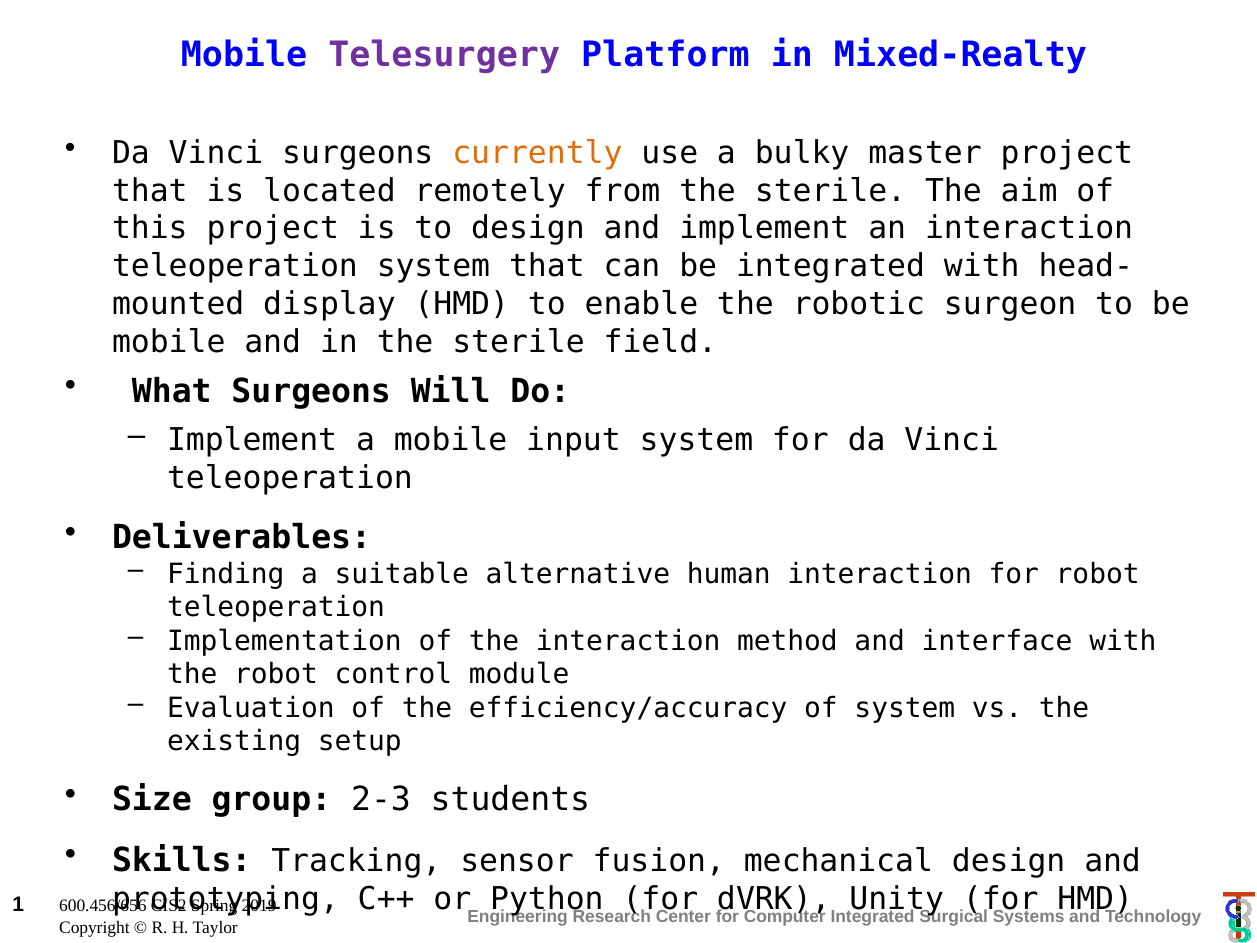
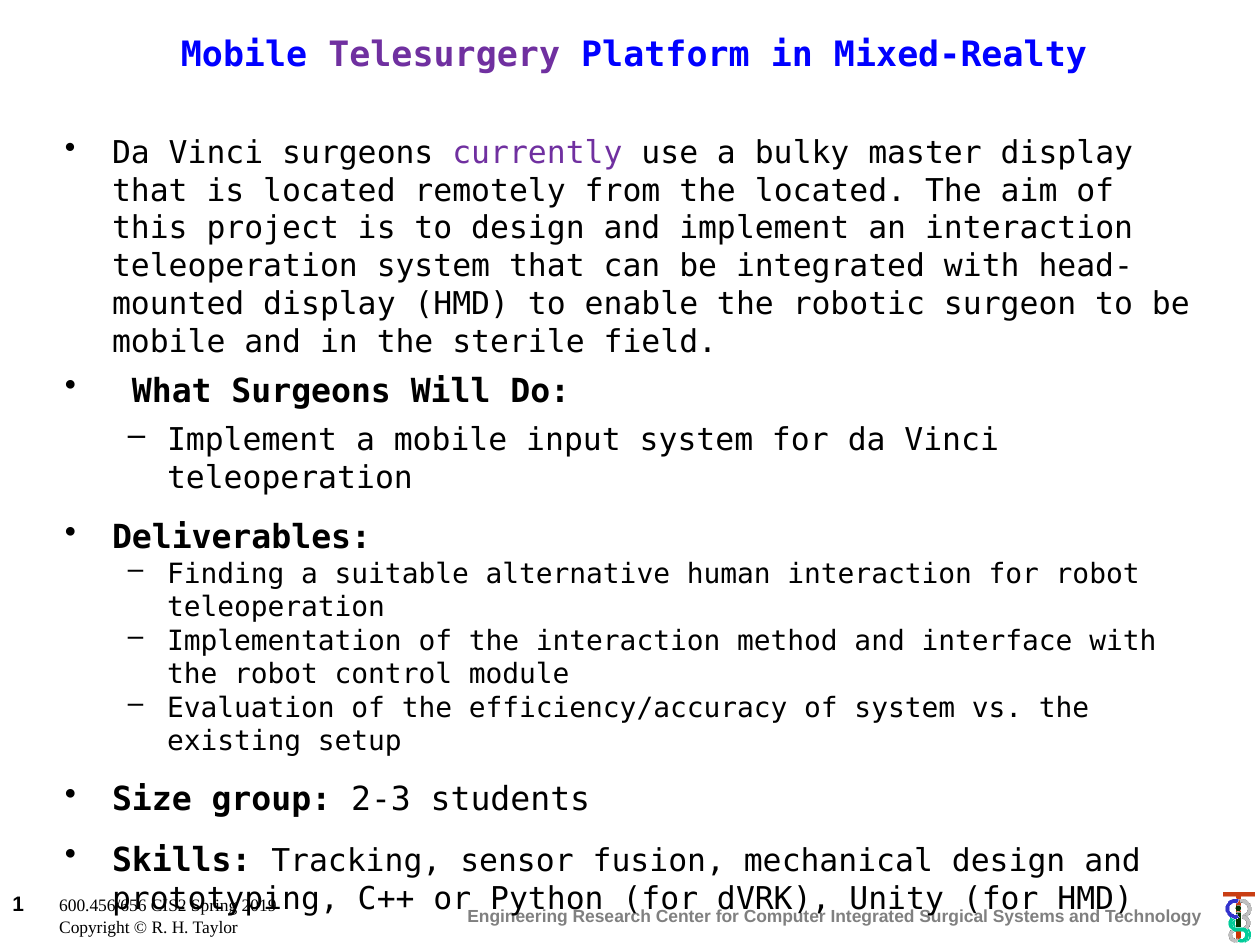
currently colour: orange -> purple (537, 153)
master project: project -> display (1067, 153)
from the sterile: sterile -> located (831, 191)
